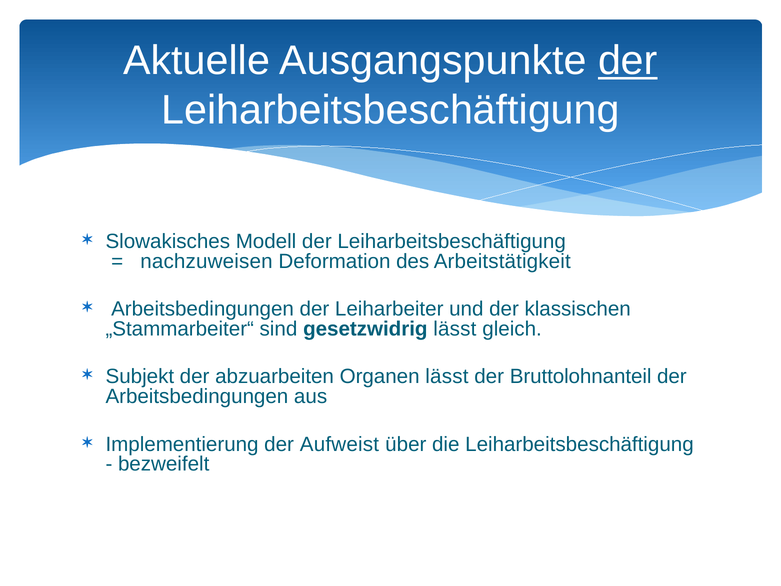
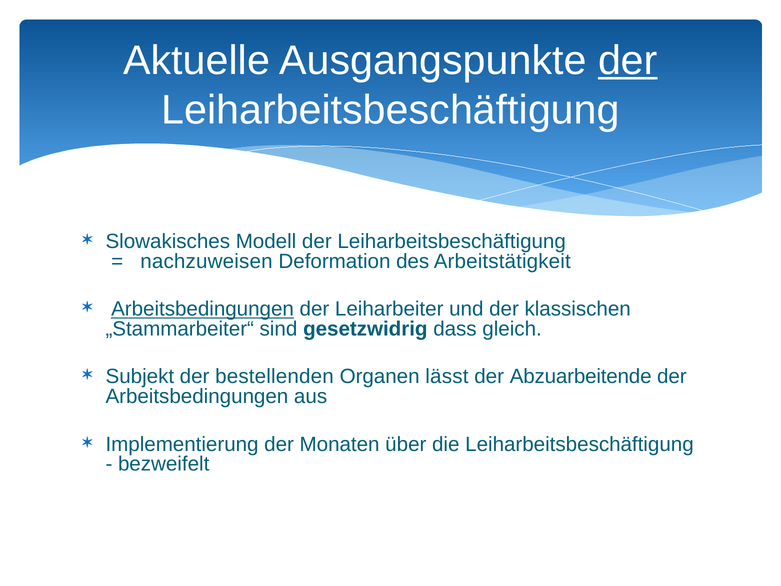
Arbeitsbedingungen underline: none -> present (203, 309)
gesetzwidrig lässt: lässt -> dass (455, 329)
abzuarbeiten: abzuarbeiten -> bestellenden (274, 377)
Bruttolohnanteil: Bruttolohnanteil -> Abzuarbeitende (581, 377)
Aufweist: Aufweist -> Monaten (340, 444)
